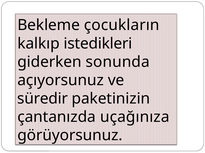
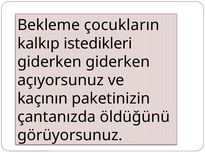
giderken sonunda: sonunda -> giderken (118, 62)
süredir: süredir -> kaçının (43, 99)
uçağınıza: uçağınıza -> öldüğünü (135, 117)
